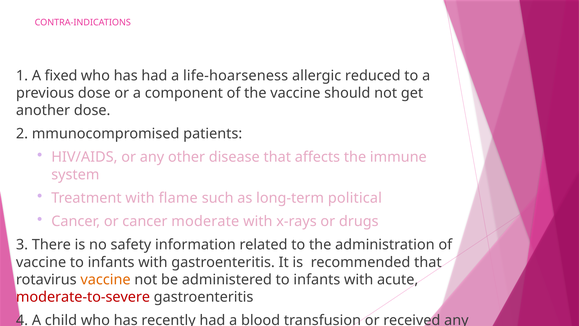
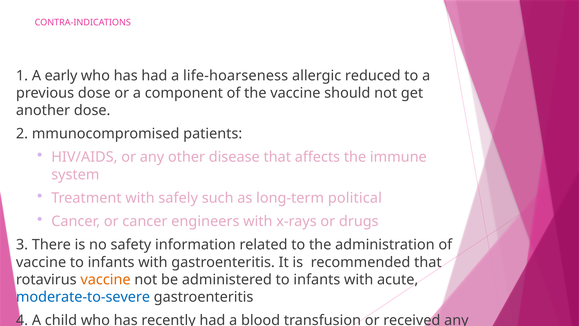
fixed: fixed -> early (61, 75)
flame: flame -> safely (178, 198)
moderate: moderate -> engineers (205, 221)
moderate-to-severe colour: red -> blue (83, 297)
